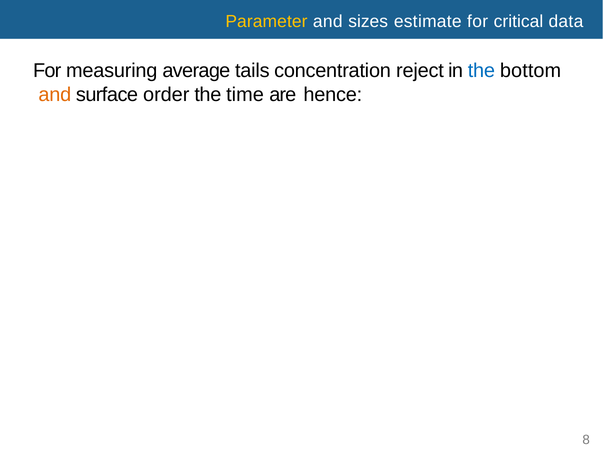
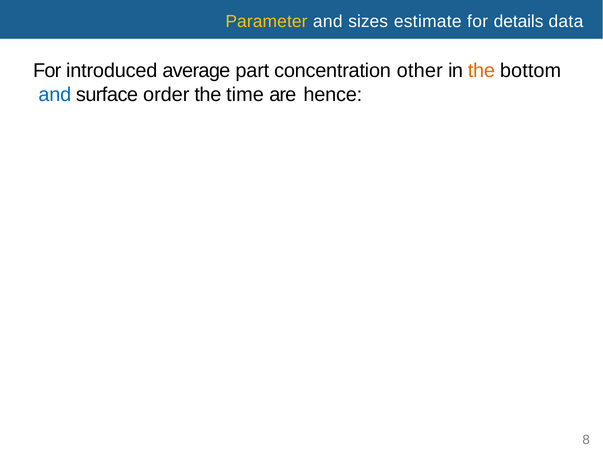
critical: critical -> details (519, 22)
measuring: measuring -> introduced (112, 71)
tails: tails -> part (252, 71)
reject: reject -> other (420, 71)
the colour: blue -> orange (481, 71)
and colour: orange -> blue (55, 95)
